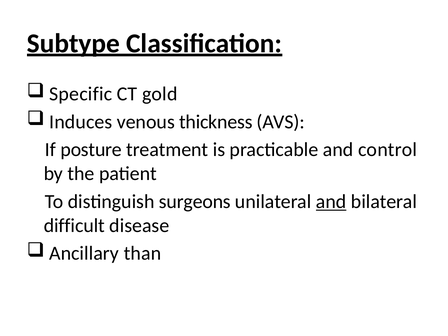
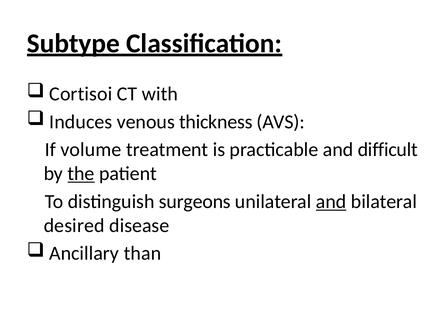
Specific: Specific -> Cortisoi (81, 94)
gold: gold -> with (160, 94)
posture: posture -> volume (91, 150)
control: control -> difficult (388, 150)
the underline: none -> present (81, 174)
difficult: difficult -> desired (74, 225)
